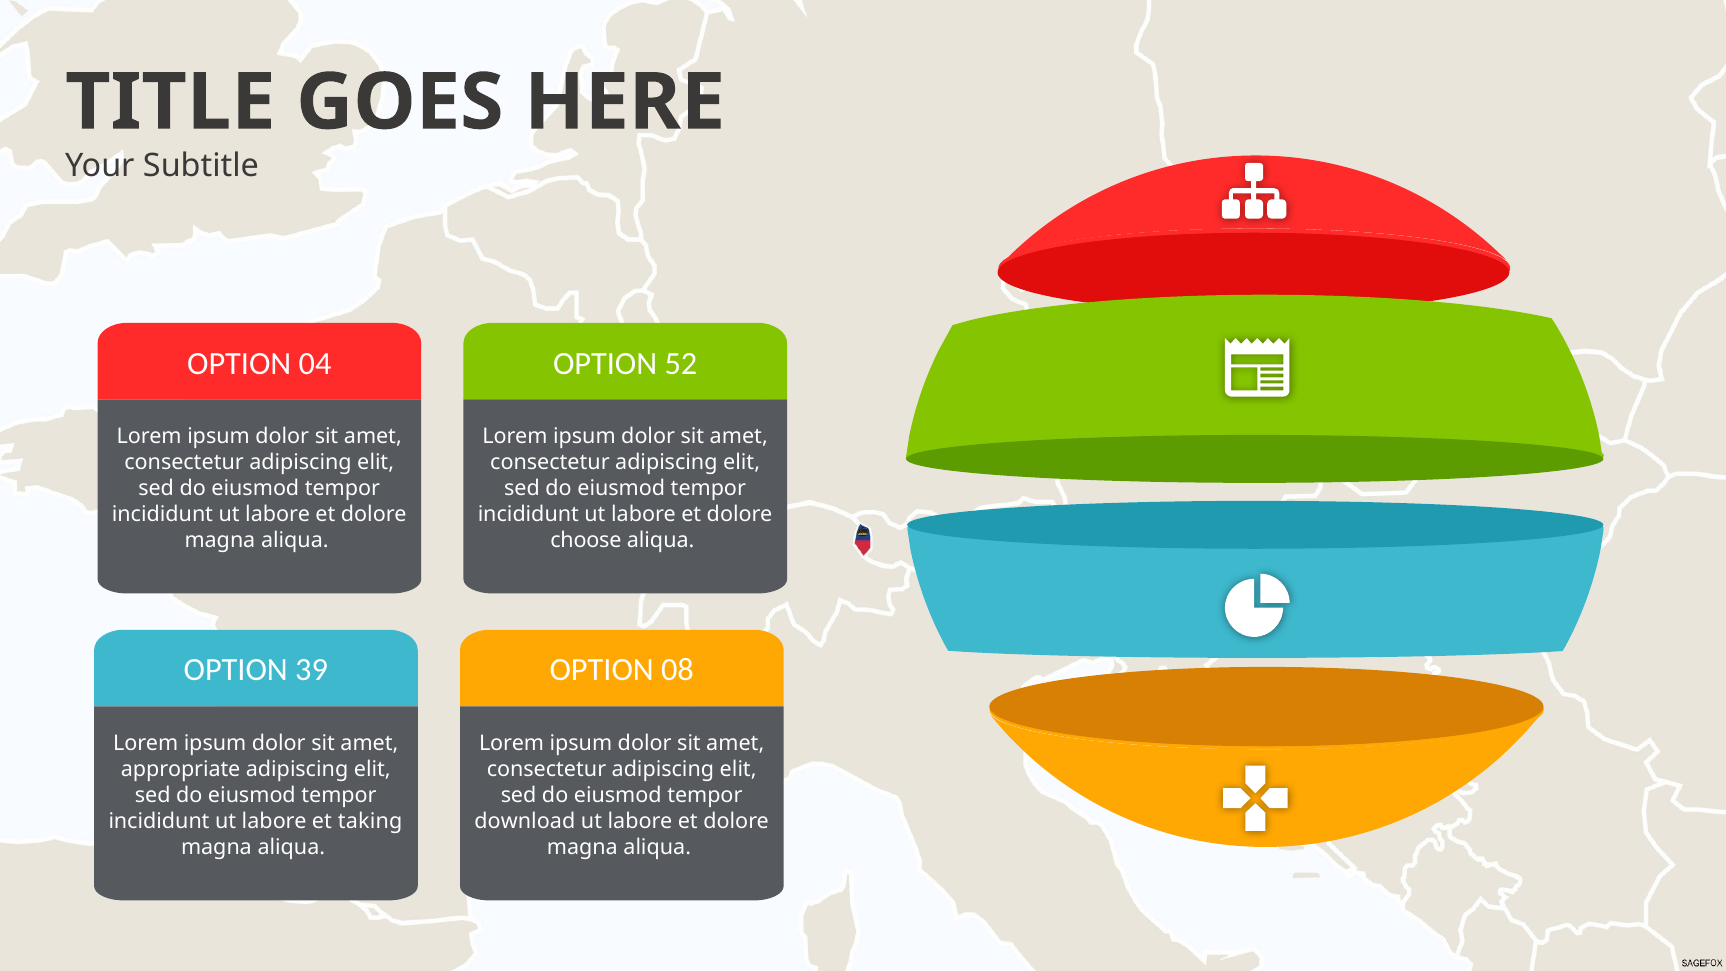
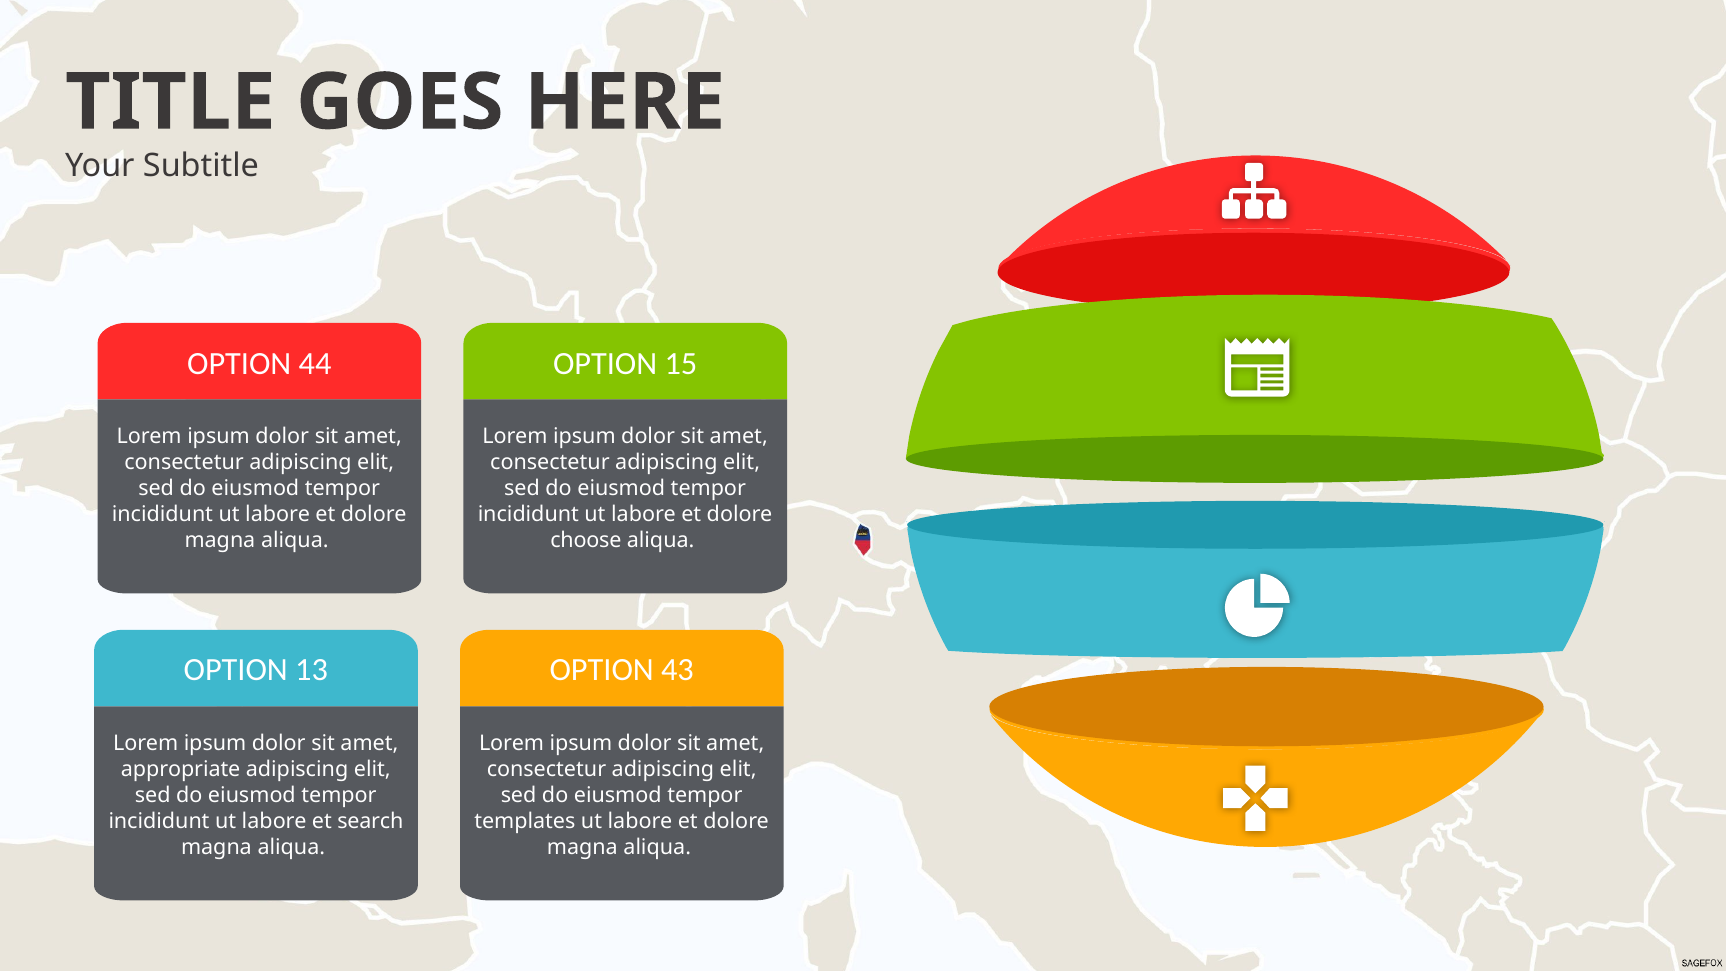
04: 04 -> 44 (315, 363)
52: 52 -> 15 (681, 363)
39: 39 -> 13 (312, 670)
08: 08 -> 43 (677, 670)
taking: taking -> search (370, 821)
download: download -> templates (525, 821)
